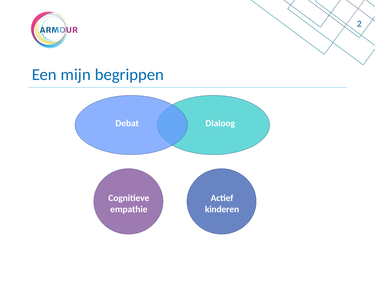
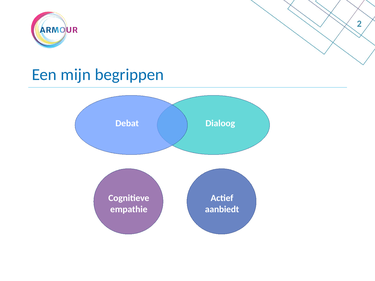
kinderen: kinderen -> aanbiedt (222, 210)
